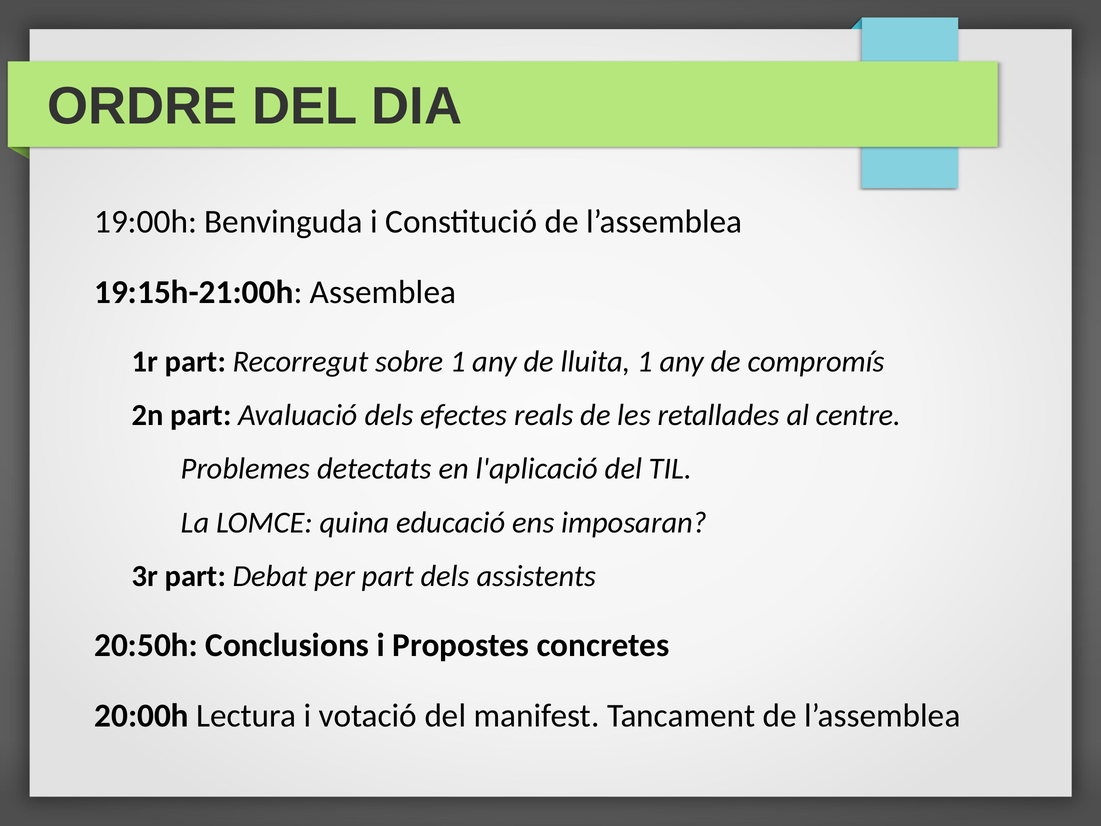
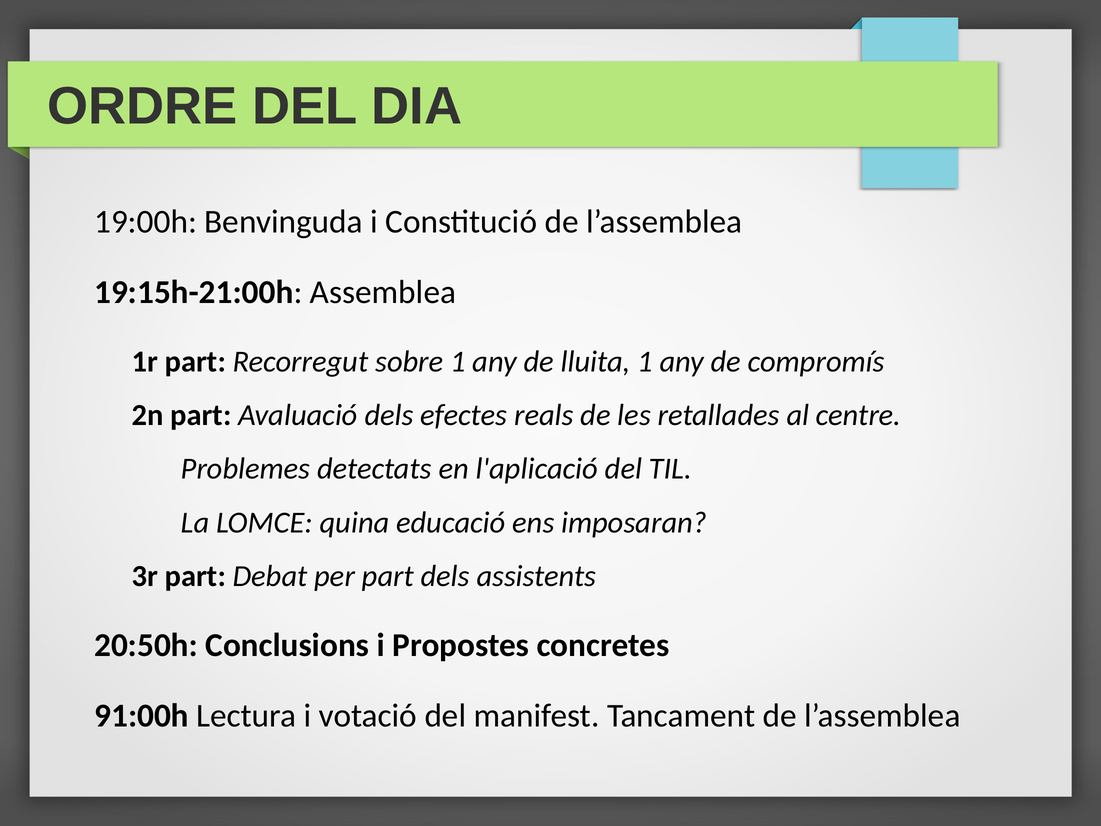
20:00h: 20:00h -> 91:00h (142, 716)
